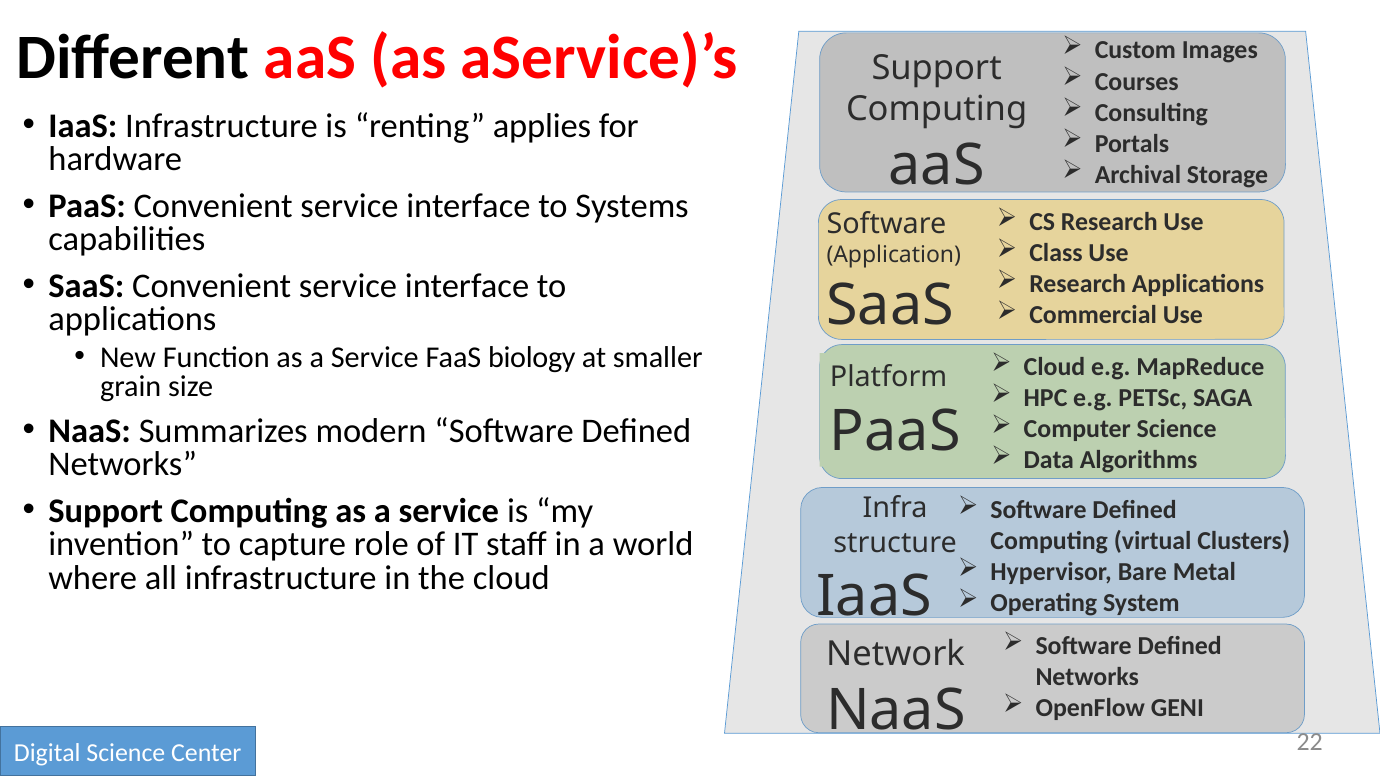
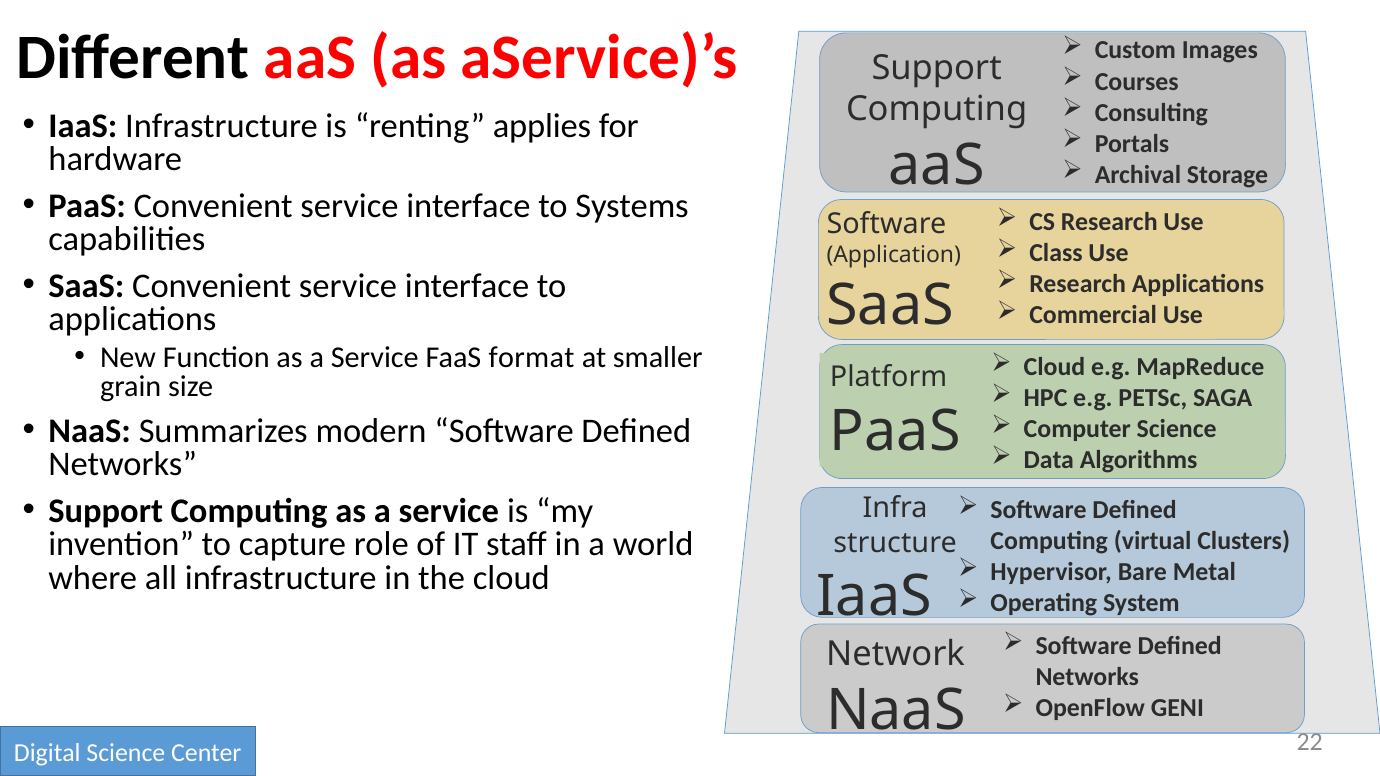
biology: biology -> format (531, 357)
